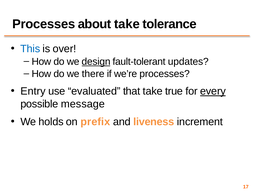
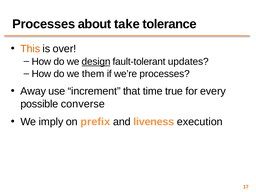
This colour: blue -> orange (30, 49)
there: there -> them (93, 74)
Entry: Entry -> Away (33, 91)
evaluated: evaluated -> increment (94, 91)
that take: take -> time (153, 91)
every underline: present -> none (213, 91)
message: message -> converse (83, 104)
holds: holds -> imply (51, 122)
increment: increment -> execution (200, 122)
